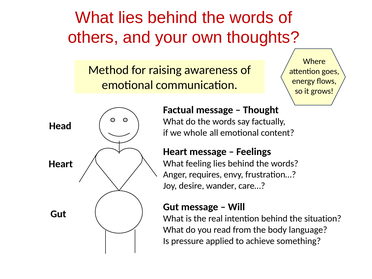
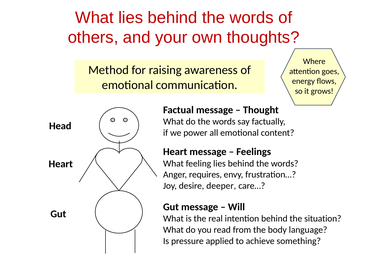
whole: whole -> power (195, 133)
wander: wander -> deeper (221, 186)
